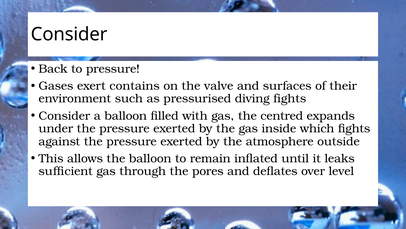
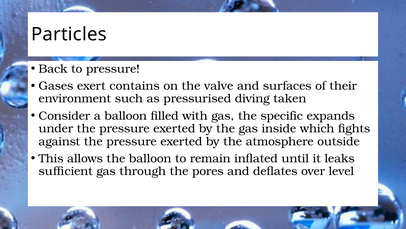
Consider: Consider -> Particles (69, 34)
diving fights: fights -> taken (290, 98)
centred: centred -> specific (282, 115)
